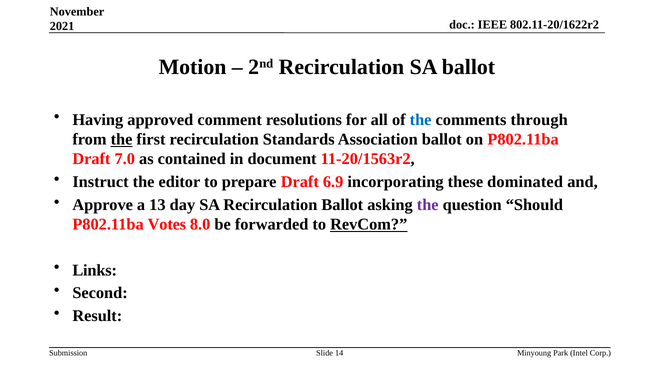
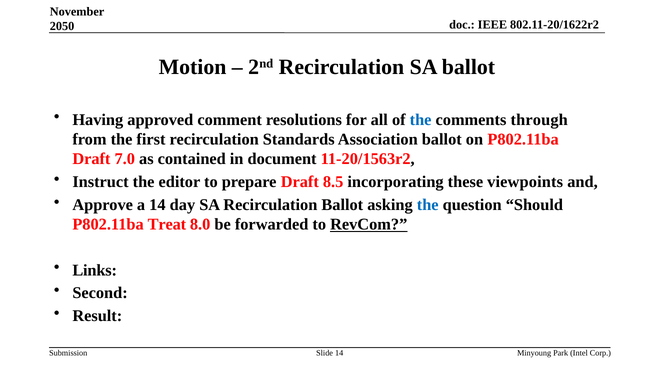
2021: 2021 -> 2050 (62, 26)
the underline: present -> none (122, 139)
6.9: 6.9 -> 8.5 (333, 182)
dominated: dominated -> viewpoints (525, 182)
a 13: 13 -> 14 (157, 205)
the colour: purple -> blue (428, 205)
Votes: Votes -> Treat (167, 224)
